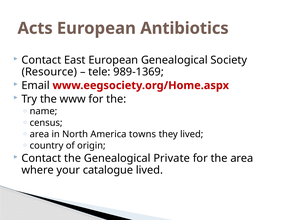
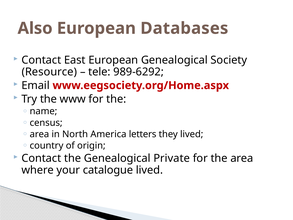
Acts: Acts -> Also (35, 28)
Antibiotics: Antibiotics -> Databases (184, 28)
989-1369: 989-1369 -> 989-6292 (139, 72)
towns: towns -> letters (143, 134)
